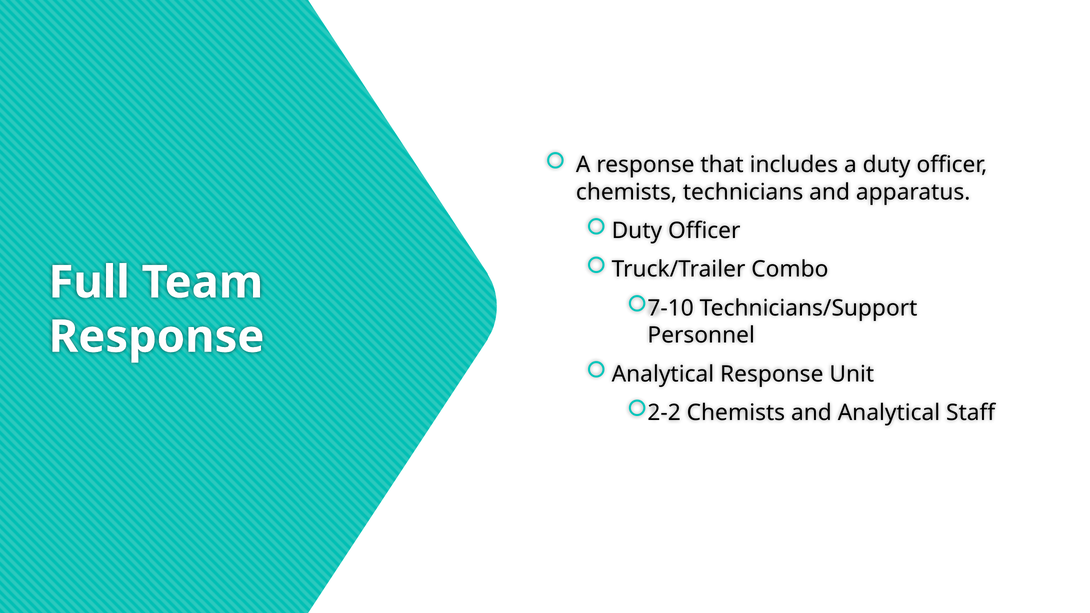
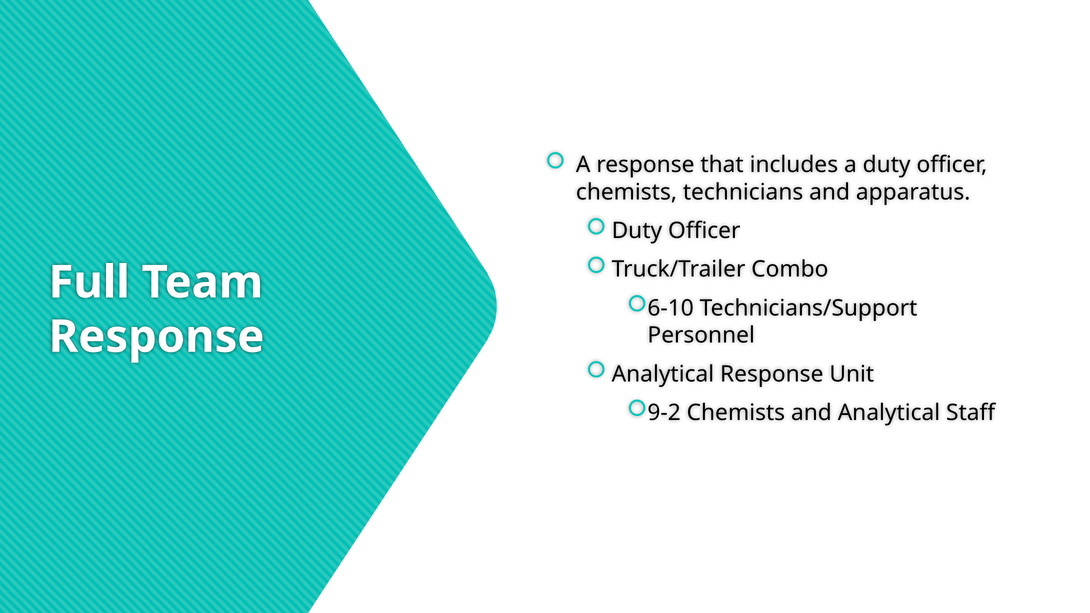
7-10: 7-10 -> 6-10 (671, 308)
2-2: 2-2 -> 9-2 (664, 413)
